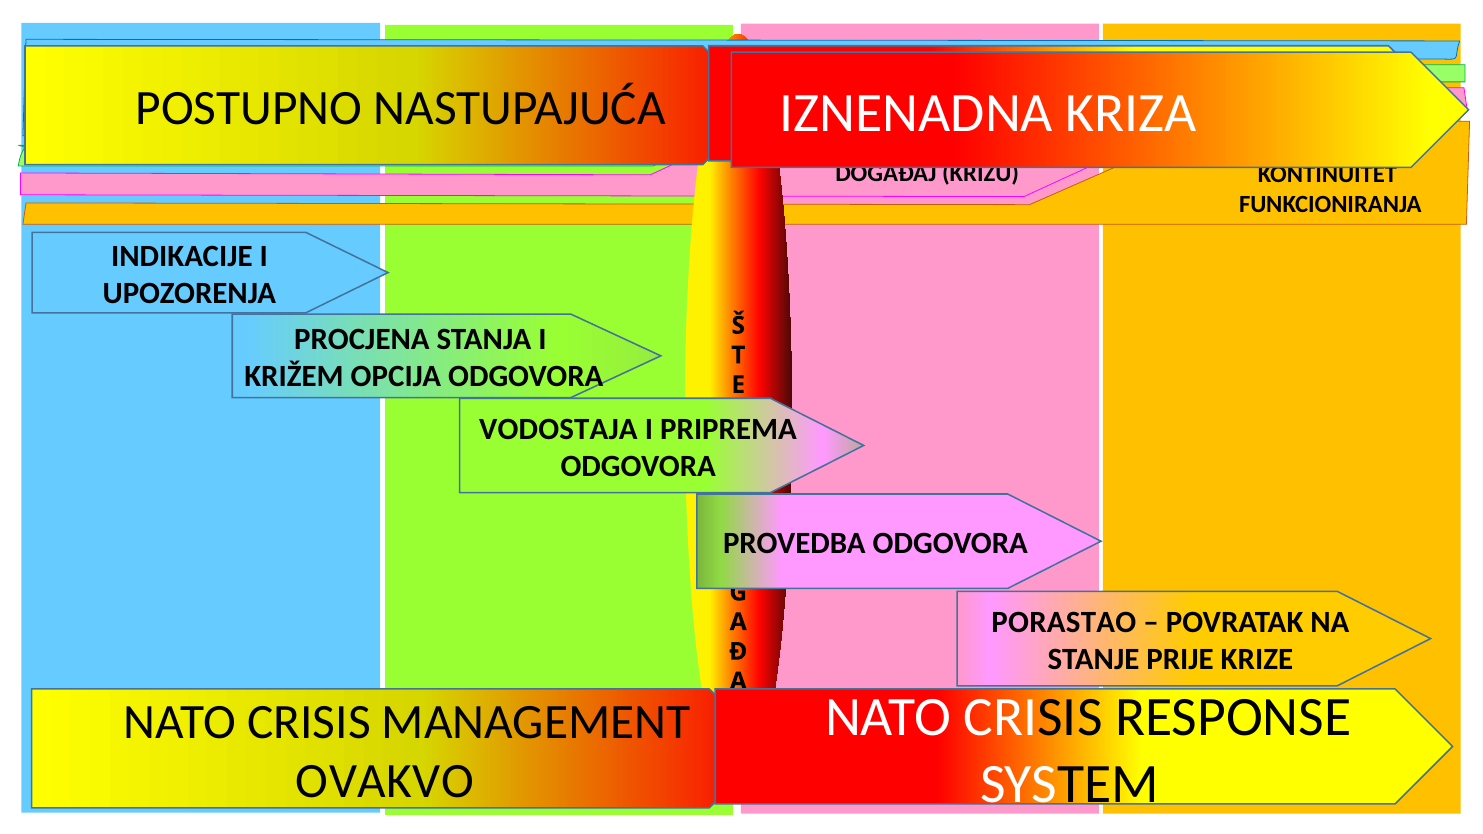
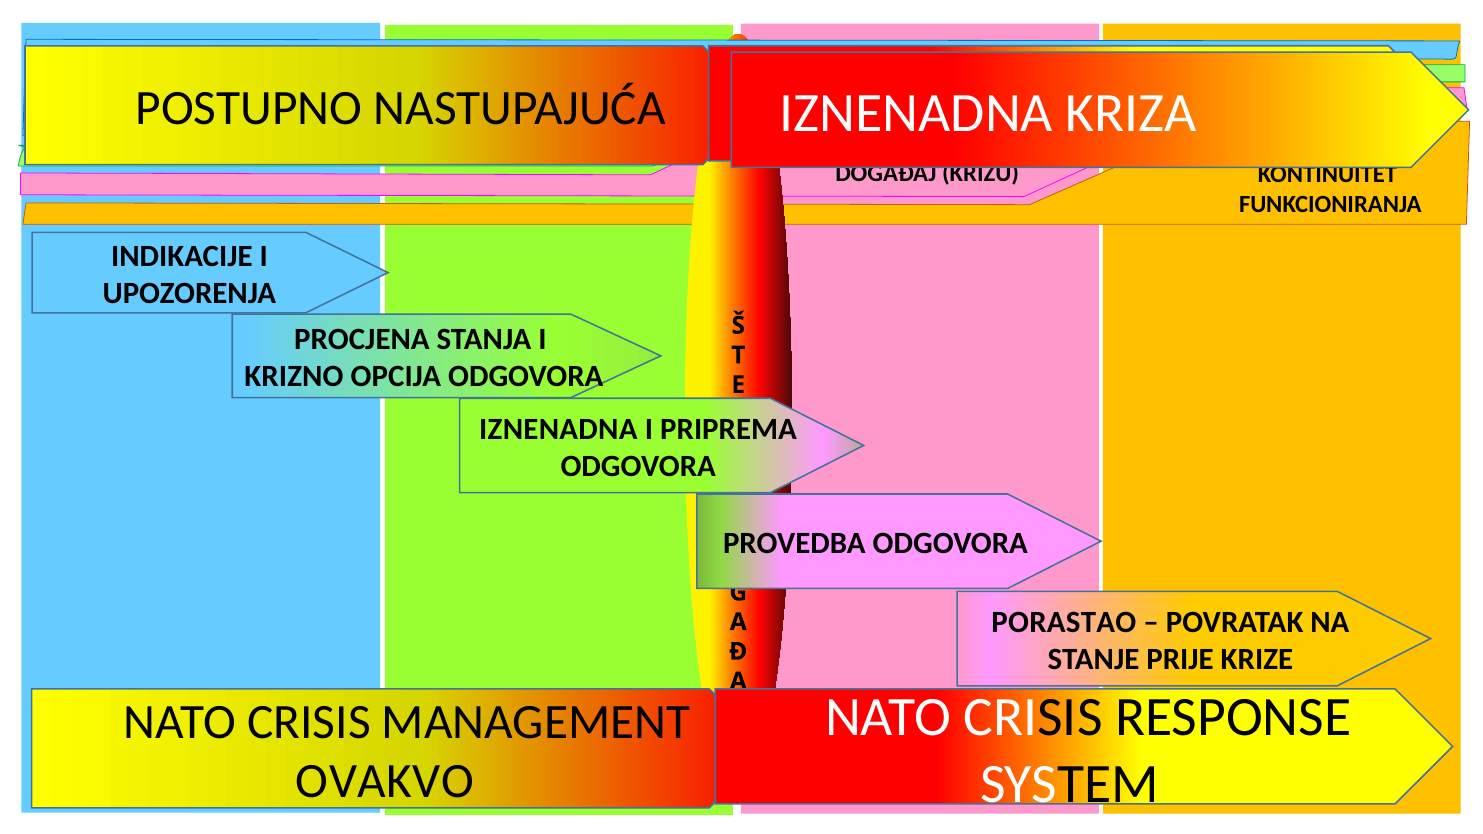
KRIŽEM: KRIŽEM -> KRIZNO (294, 377)
VODOSTAJA: VODOSTAJA -> IZNENADNA (558, 429)
